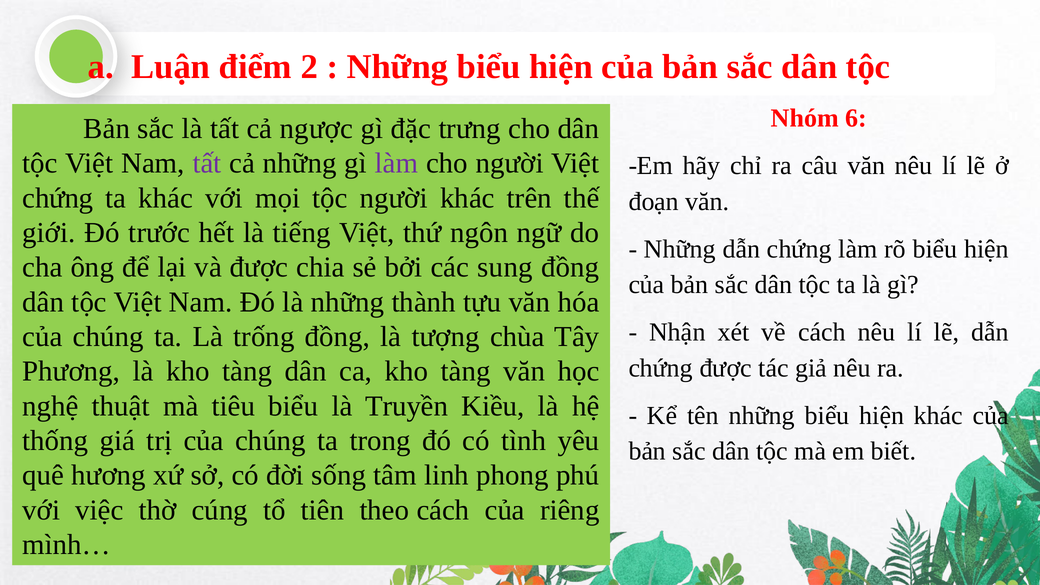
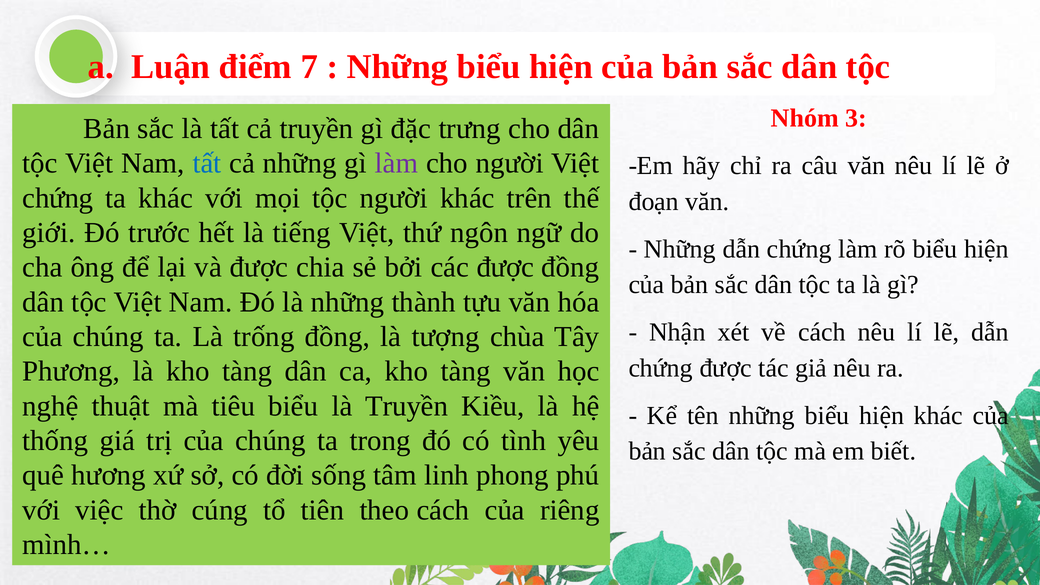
2: 2 -> 7 (309, 67)
6: 6 -> 3 (856, 118)
cả ngược: ngược -> truyền (317, 129)
tất colour: purple -> blue (207, 163)
các sung: sung -> được (505, 267)
